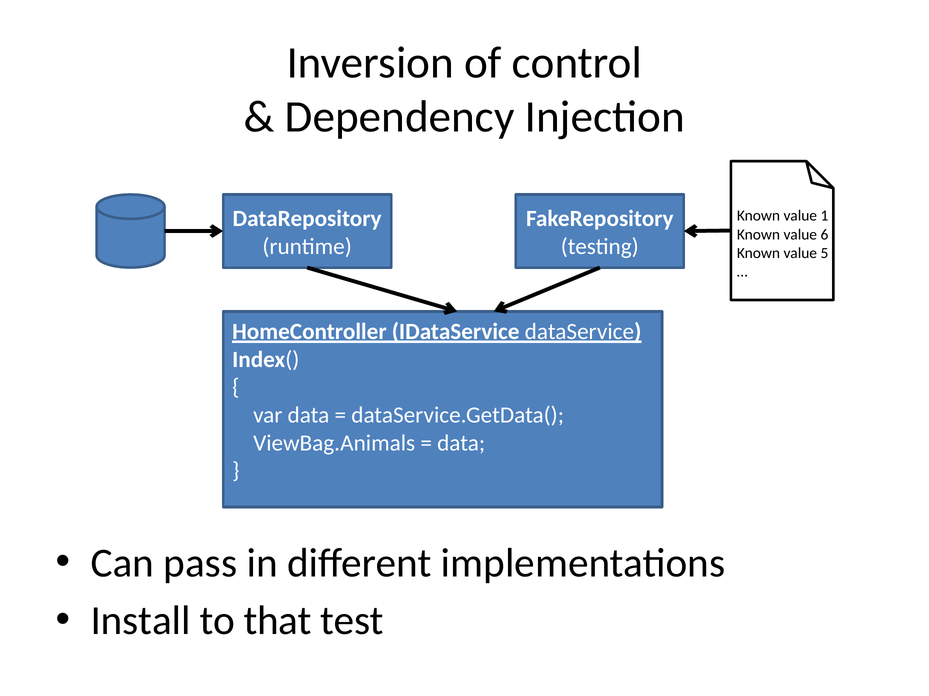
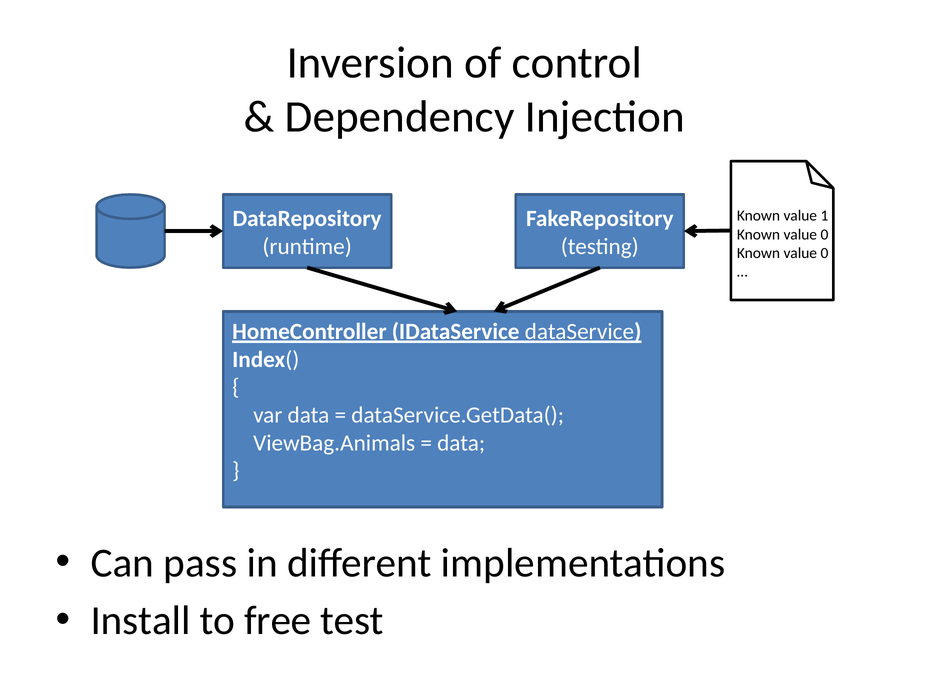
6: 6 -> 0 (825, 235)
5: 5 -> 0 (825, 253)
that: that -> free (278, 621)
